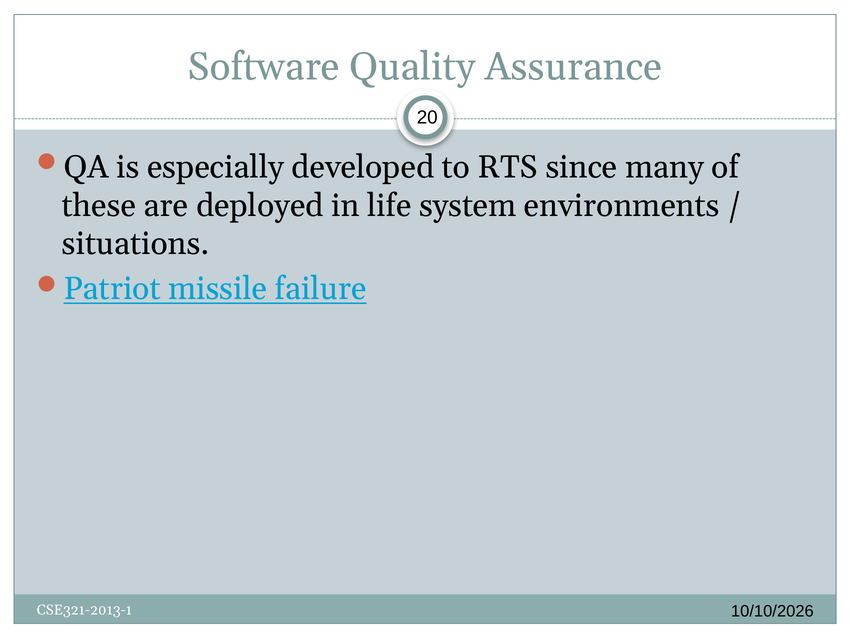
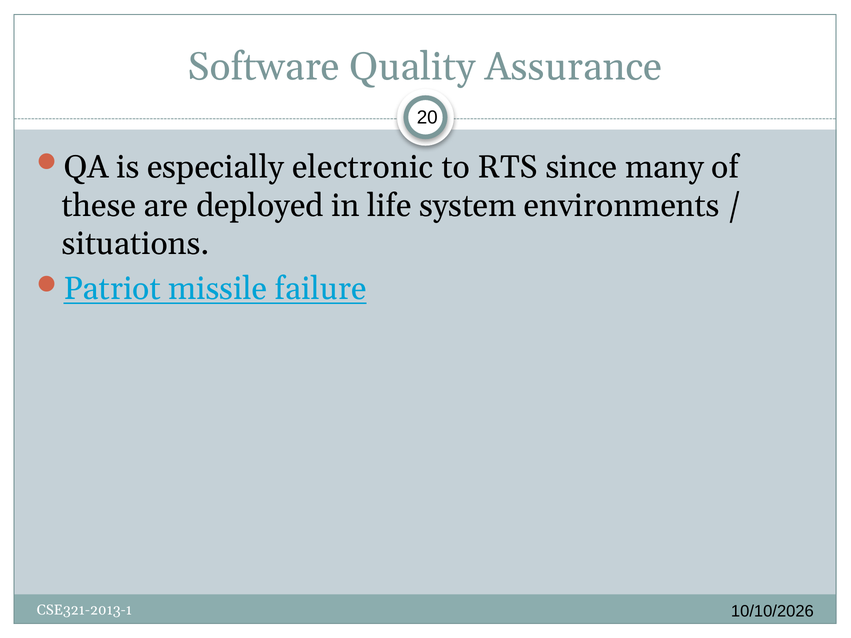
developed: developed -> electronic (363, 167)
